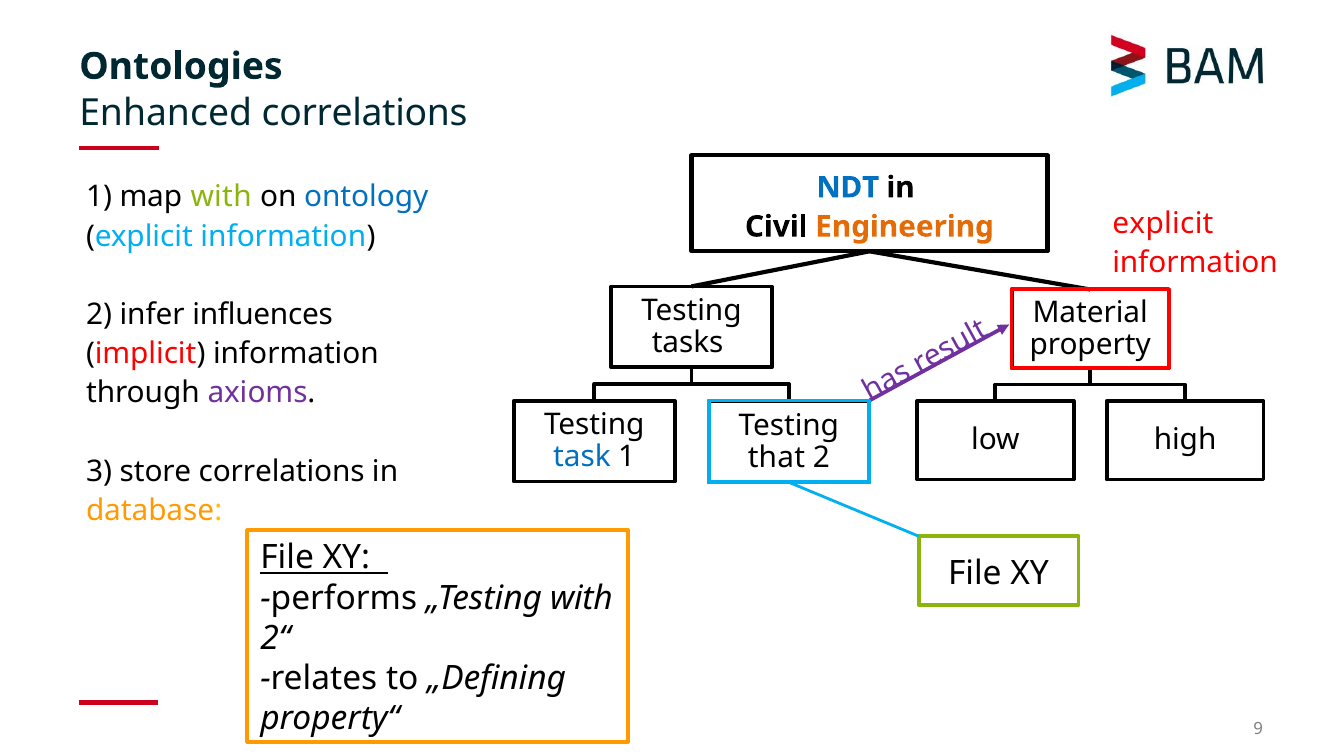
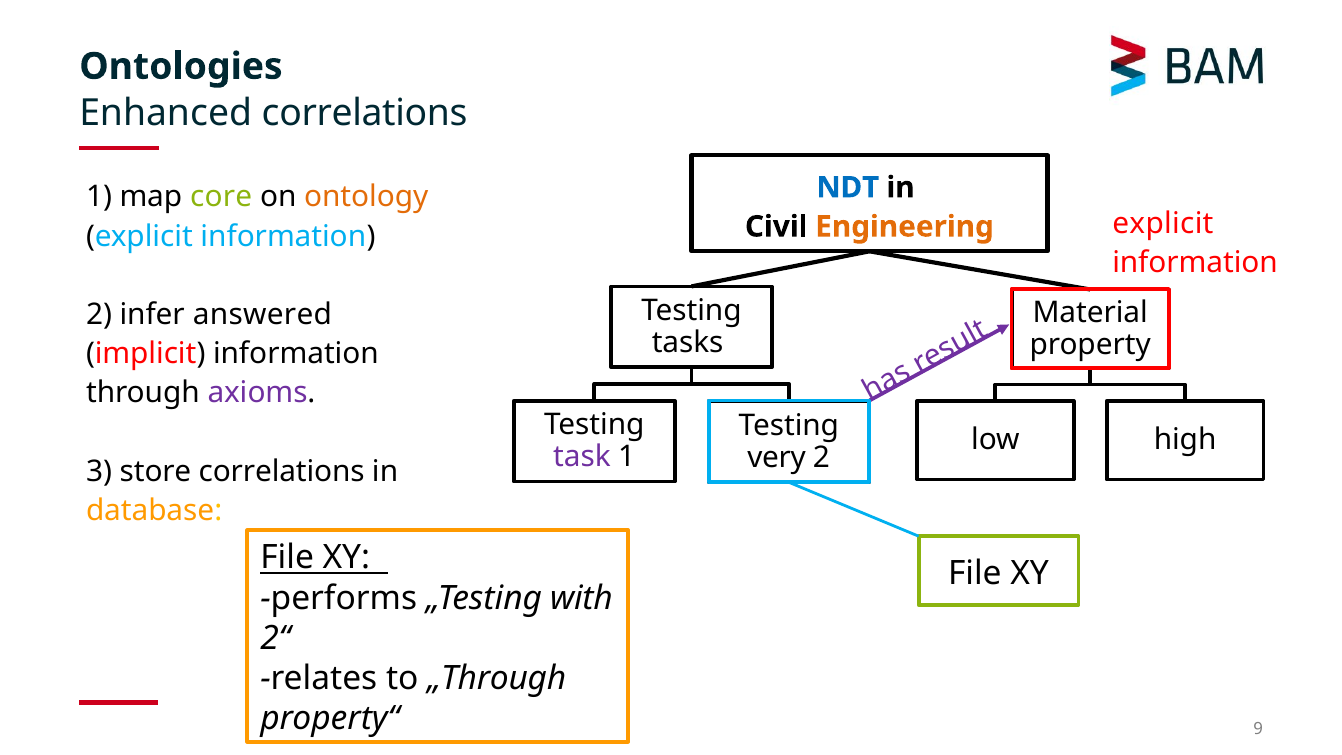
map with: with -> core (221, 197)
ontology colour: blue -> orange (366, 197)
influences: influences -> answered (262, 315)
task colour: blue -> purple (582, 457)
that: that -> very (777, 457)
„Defining: „Defining -> „Through (497, 679)
